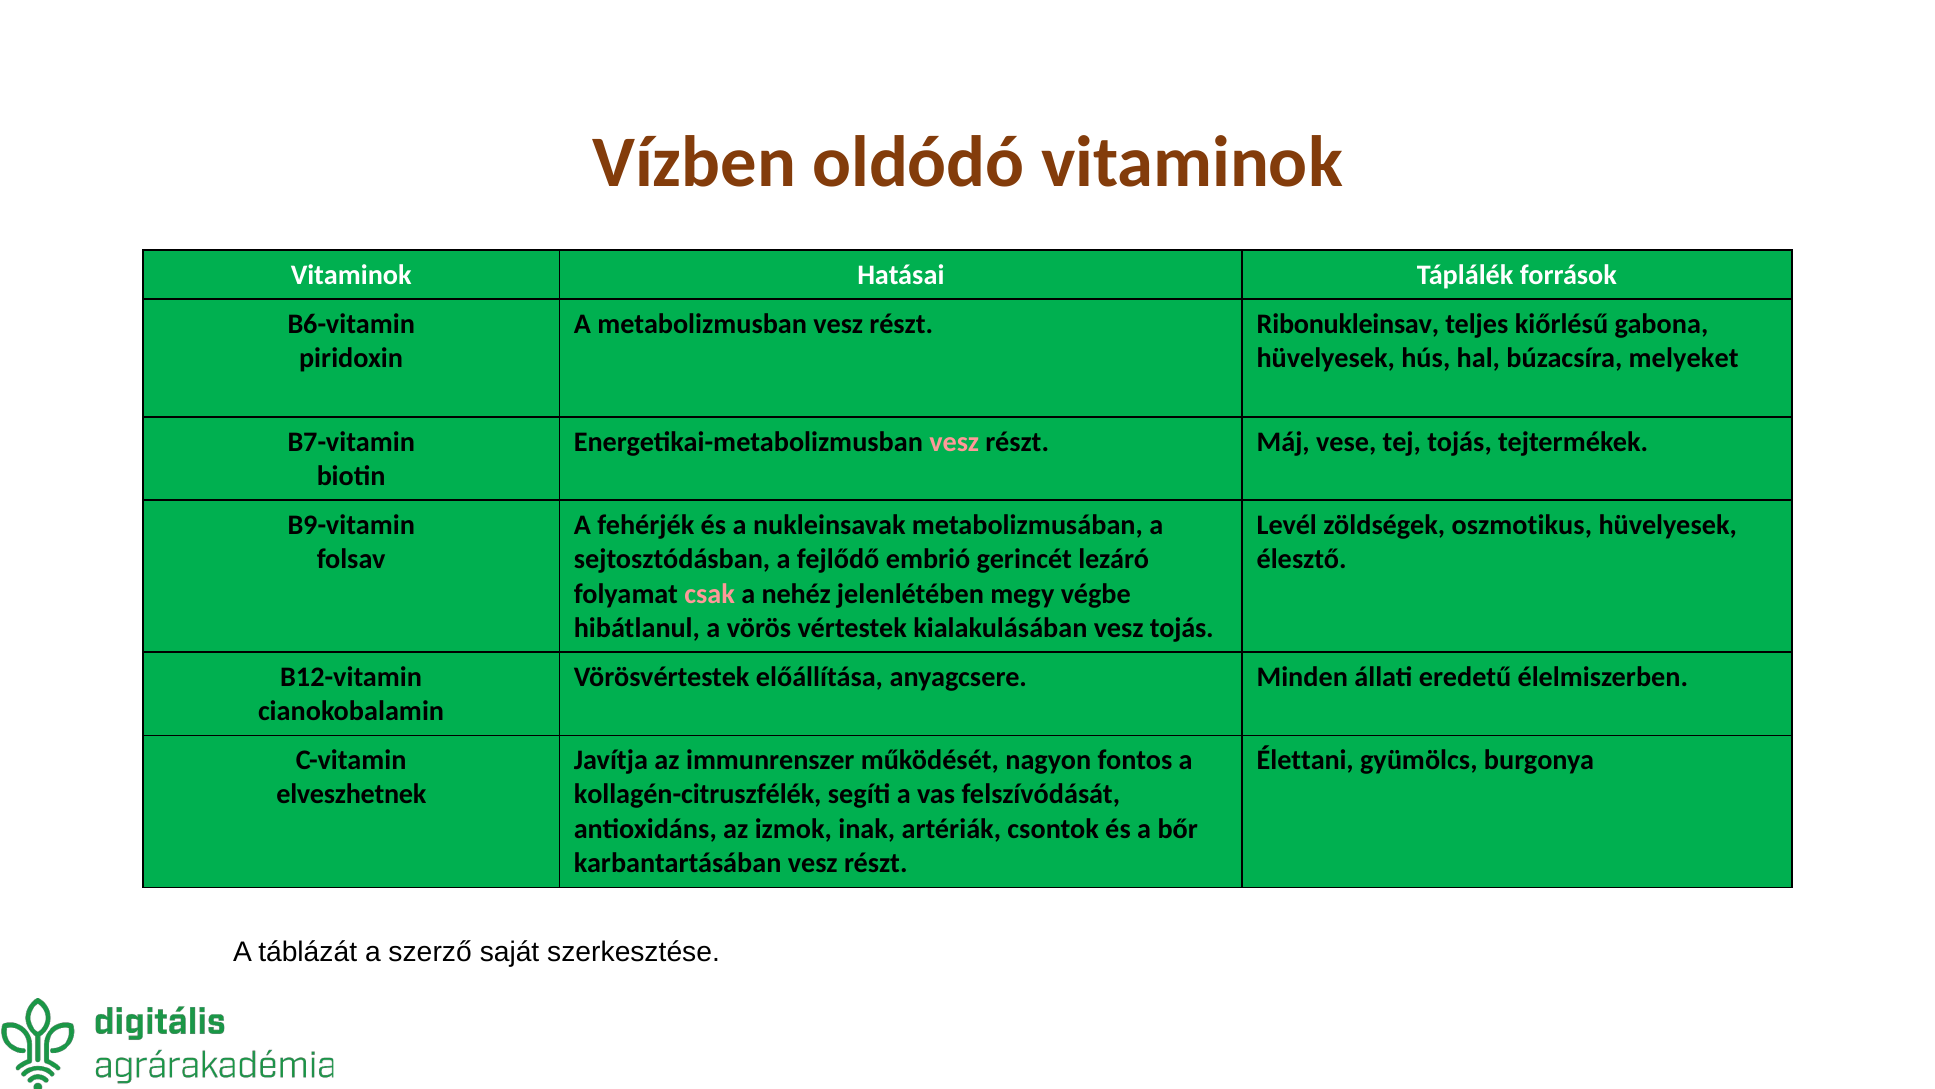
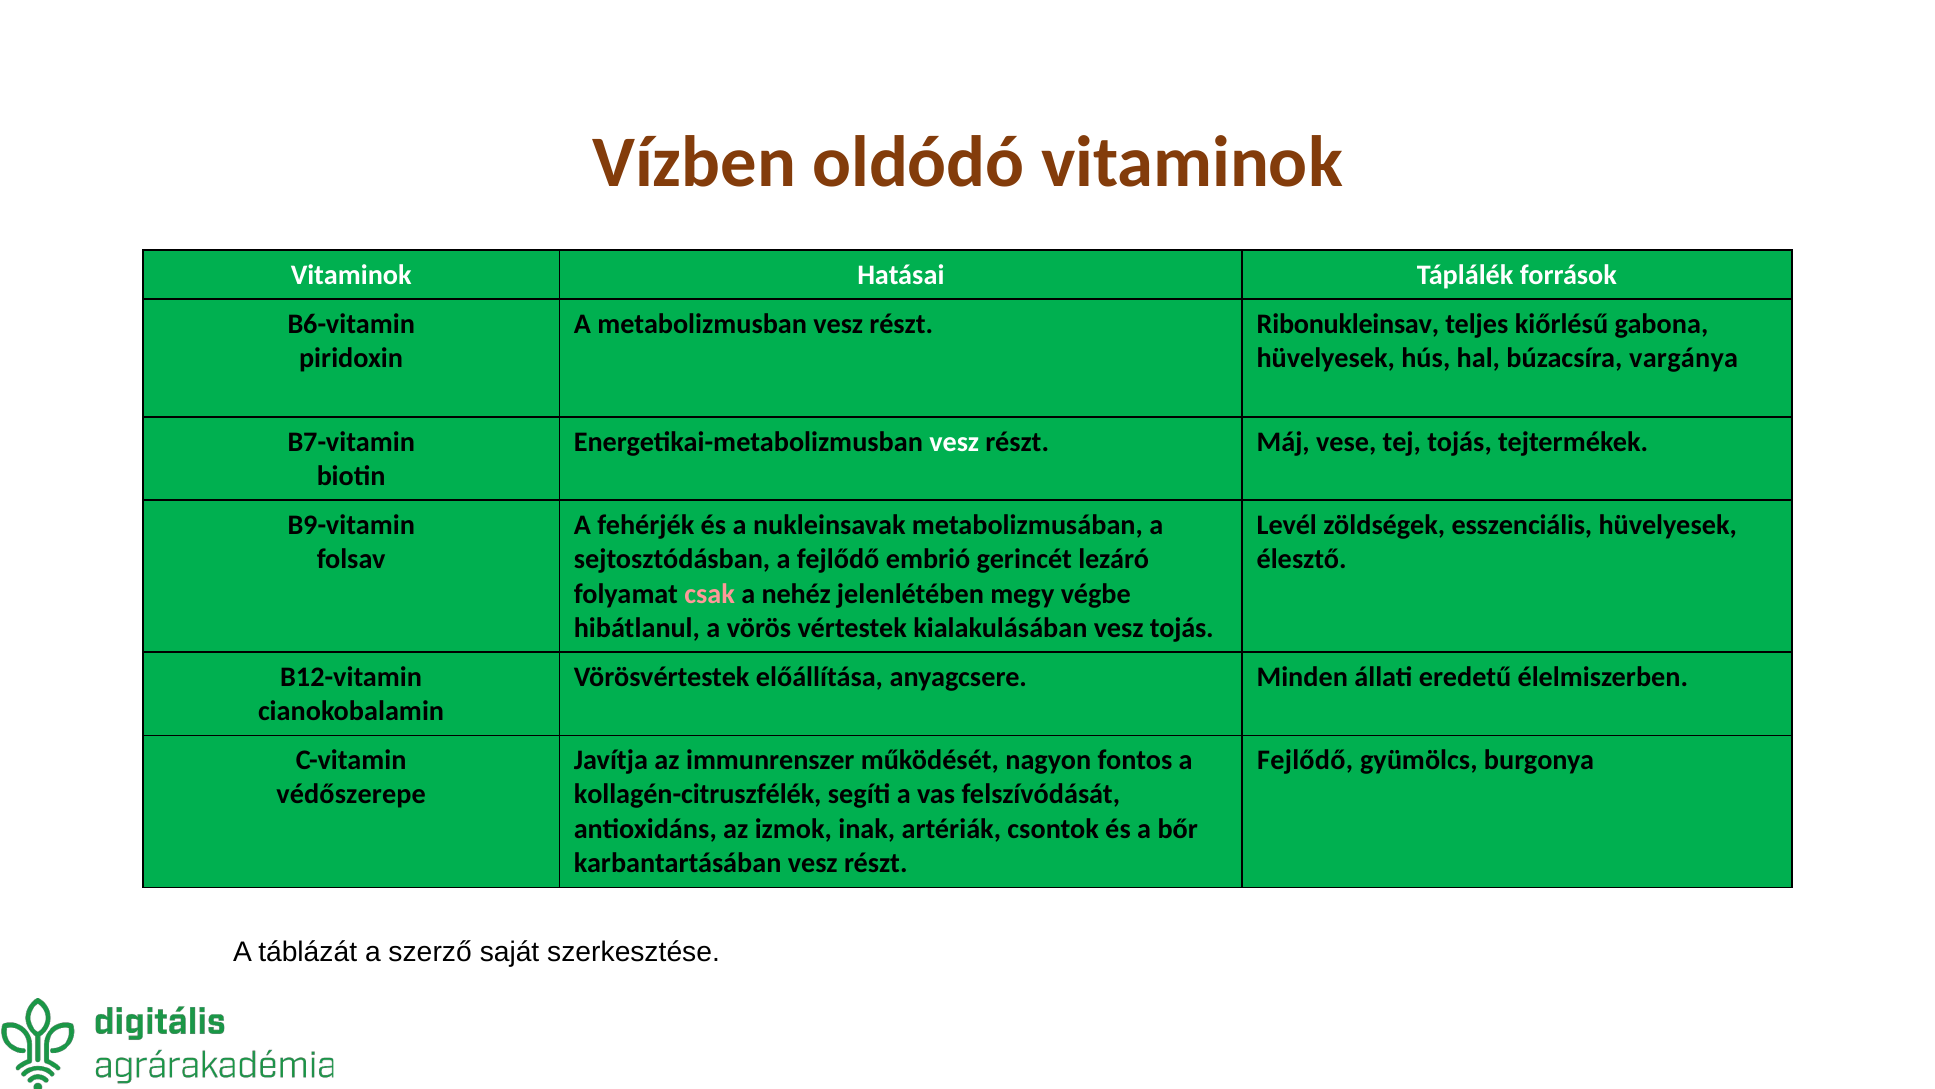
melyeket: melyeket -> vargánya (1684, 358)
vesz colour: pink -> white (954, 441)
oszmotikus: oszmotikus -> esszenciális (1522, 525)
Élettani: Élettani -> Fejlődő (1305, 760)
elveszhetnek: elveszhetnek -> védőszerepe (351, 794)
